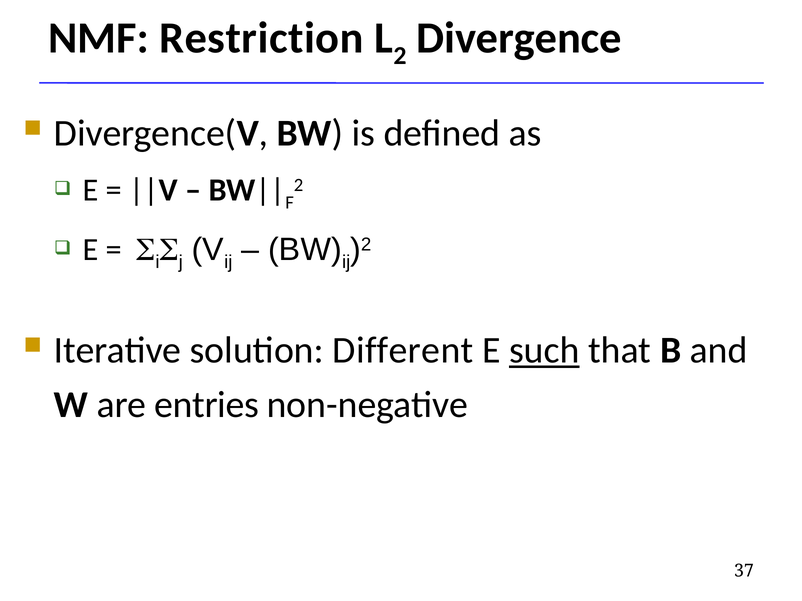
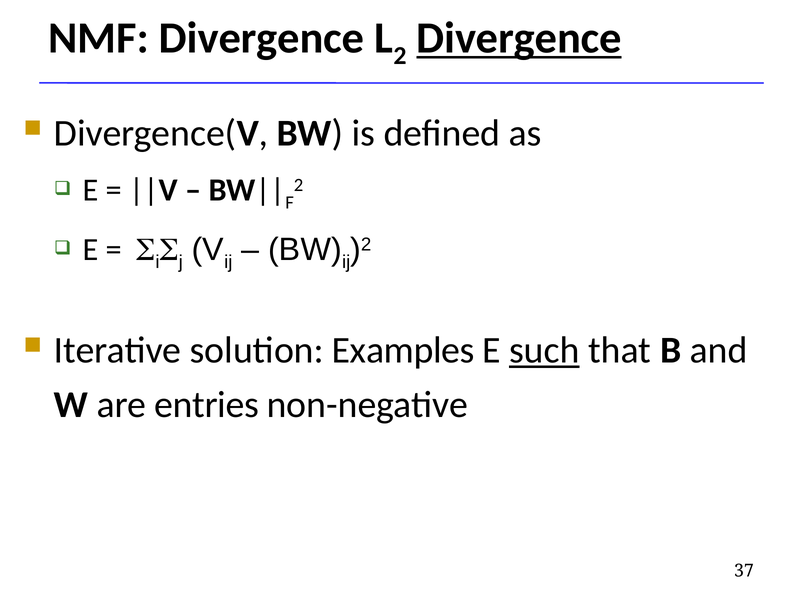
NMF Restriction: Restriction -> Divergence (262, 38)
Divergence underline: none -> present (519, 38)
Different: Different -> Examples (403, 351)
